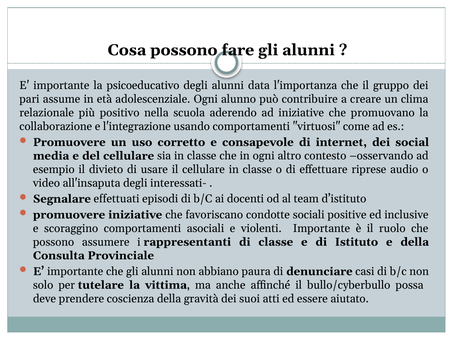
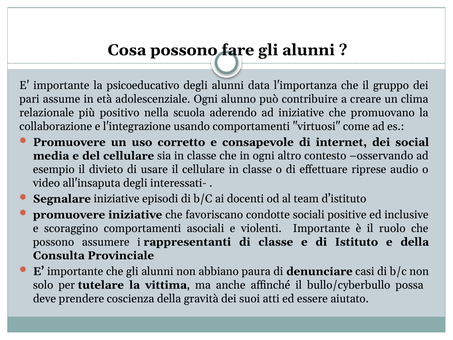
Segnalare effettuati: effettuati -> iniziative (117, 199)
